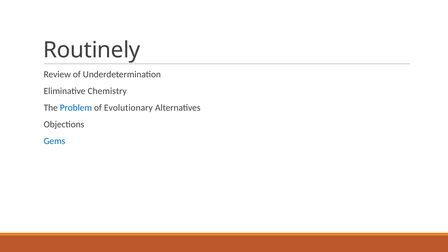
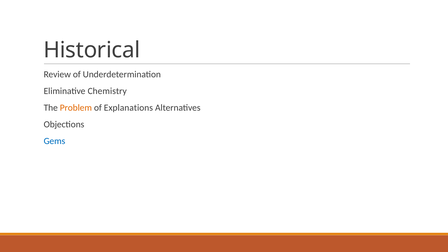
Routinely: Routinely -> Historical (92, 50)
Problem colour: blue -> orange (76, 108)
Evolutionary: Evolutionary -> Explanations (128, 108)
